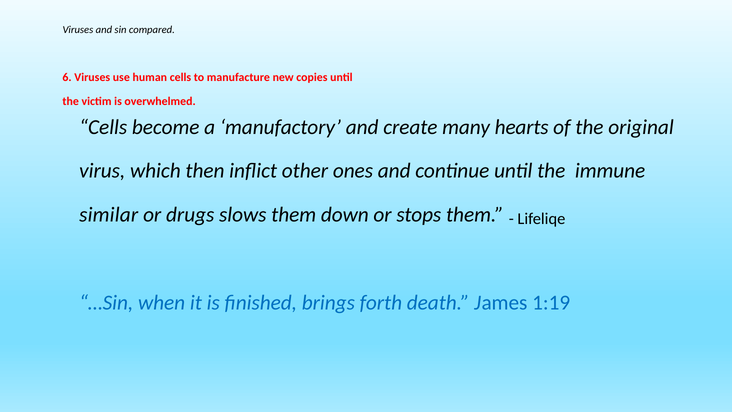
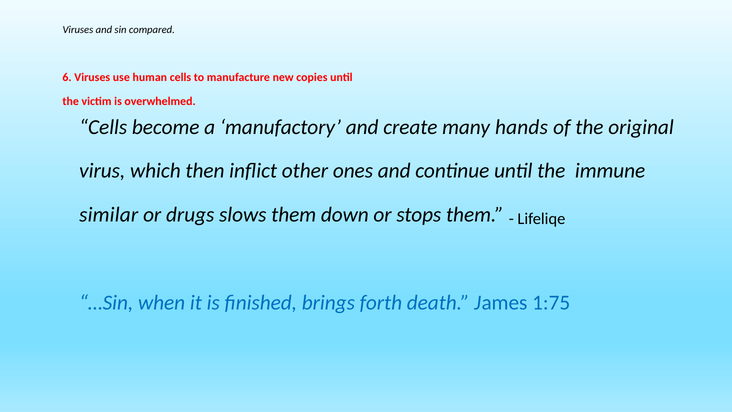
hearts: hearts -> hands (521, 127)
1:19: 1:19 -> 1:75 (551, 303)
